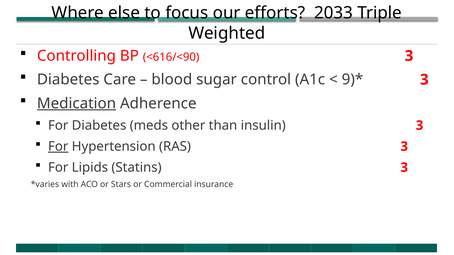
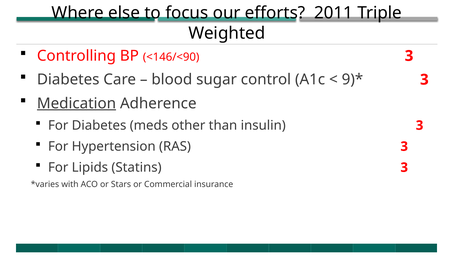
2033: 2033 -> 2011 (334, 13)
<616/<90: <616/<90 -> <146/<90 (171, 57)
For underline: present -> none (58, 147)
